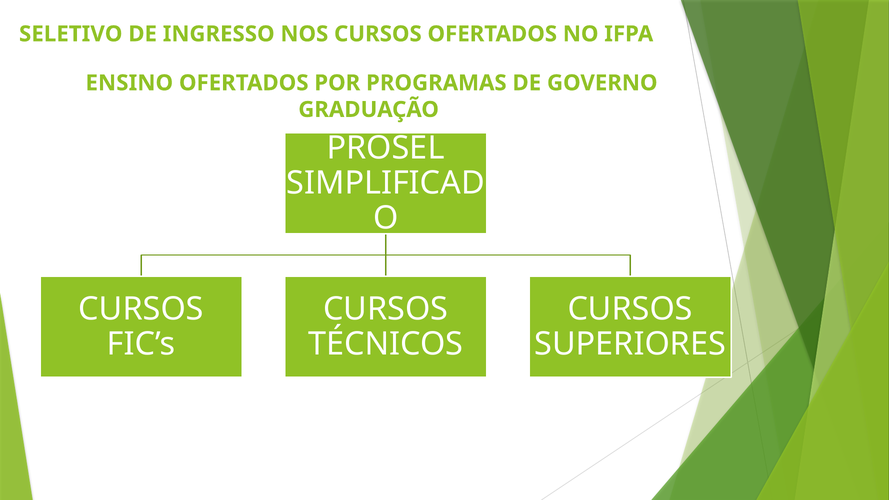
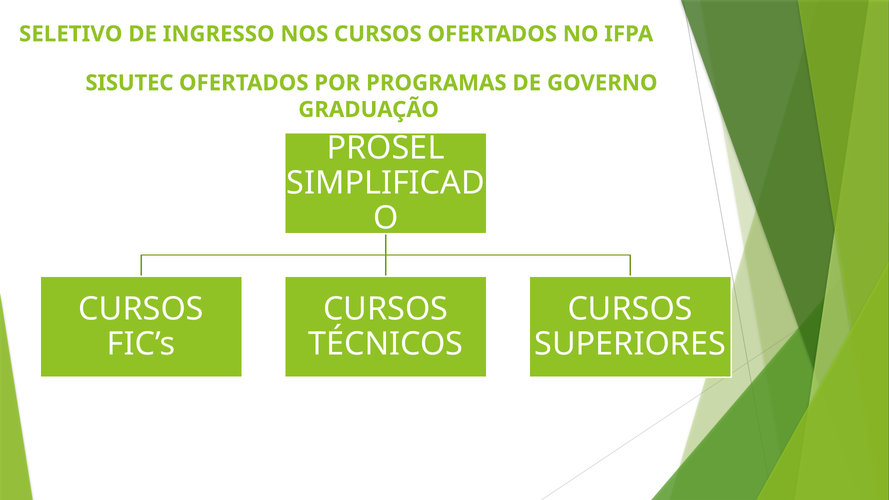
ENSINO: ENSINO -> SISUTEC (129, 83)
